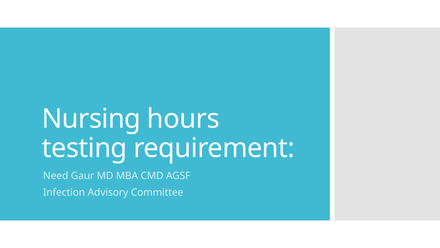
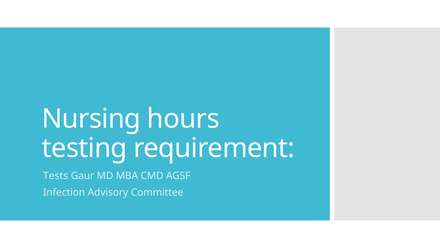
Need: Need -> Tests (56, 176)
